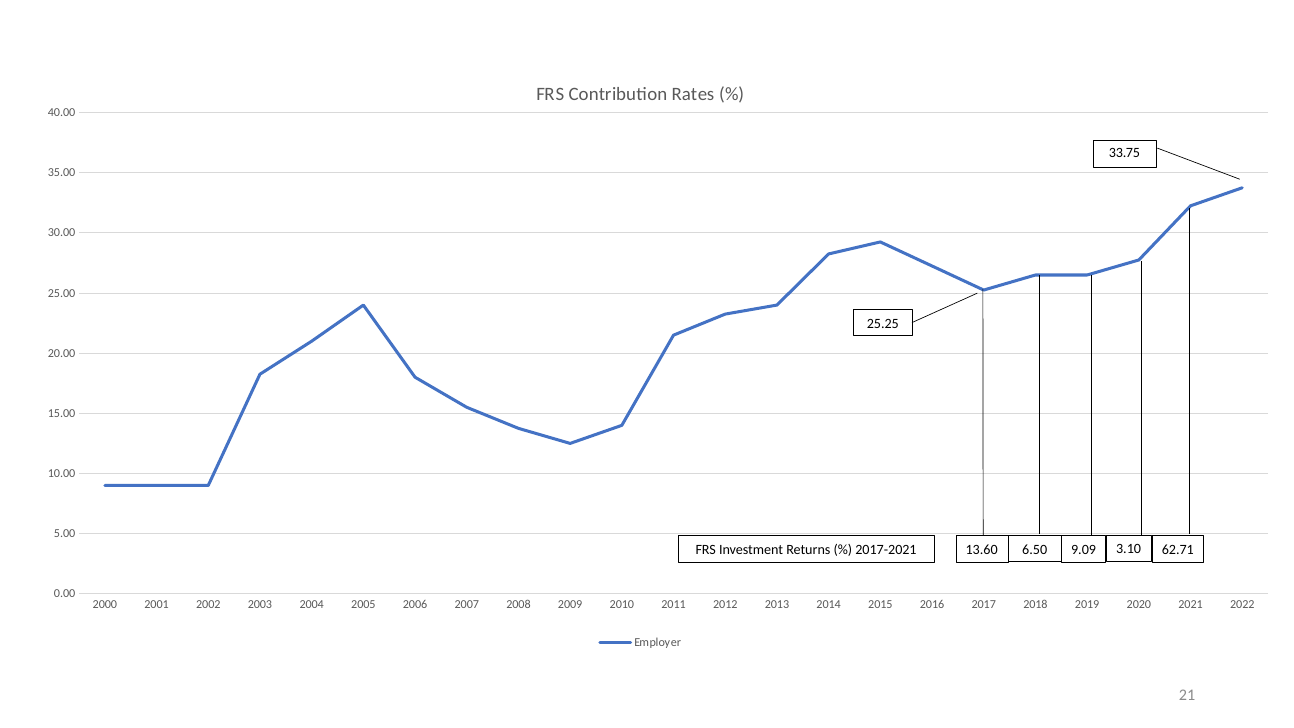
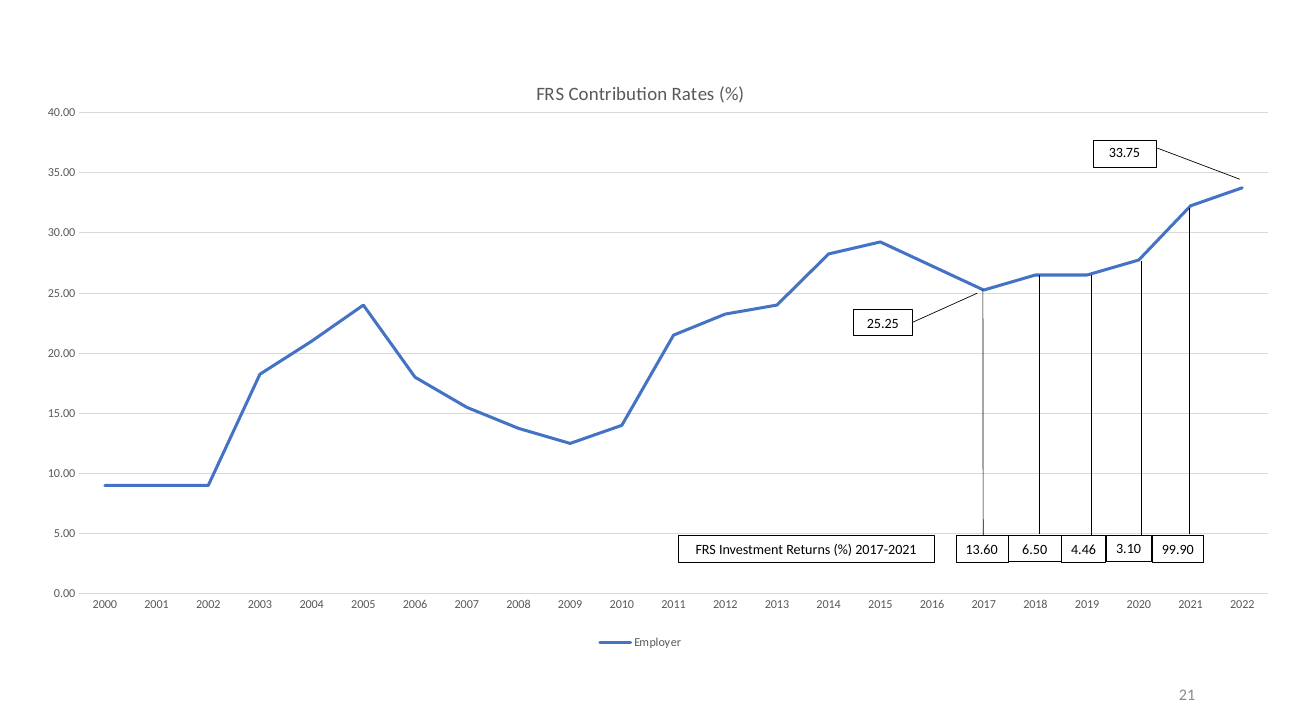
9.09: 9.09 -> 4.46 (1084, 549)
62.71: 62.71 -> 99.90 (1178, 549)
